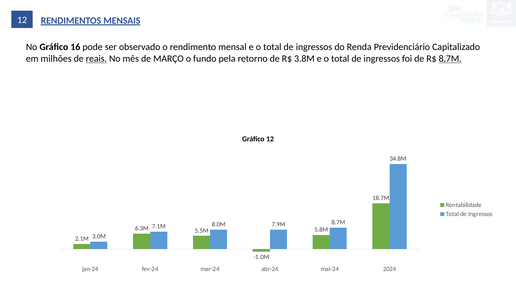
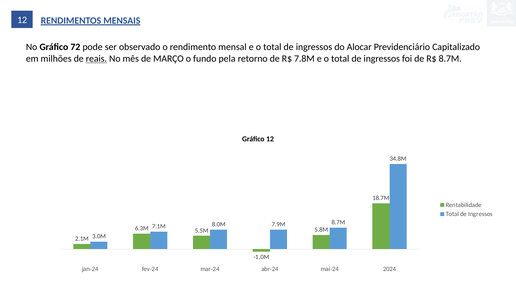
16: 16 -> 72 (75, 47)
Renda: Renda -> Alocar (359, 47)
3.8M: 3.8M -> 7.8M (304, 59)
8.7M underline: present -> none (450, 59)
